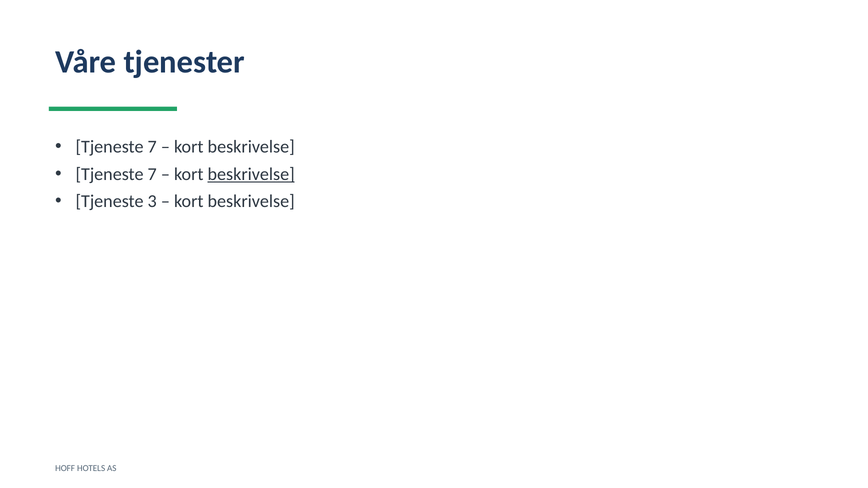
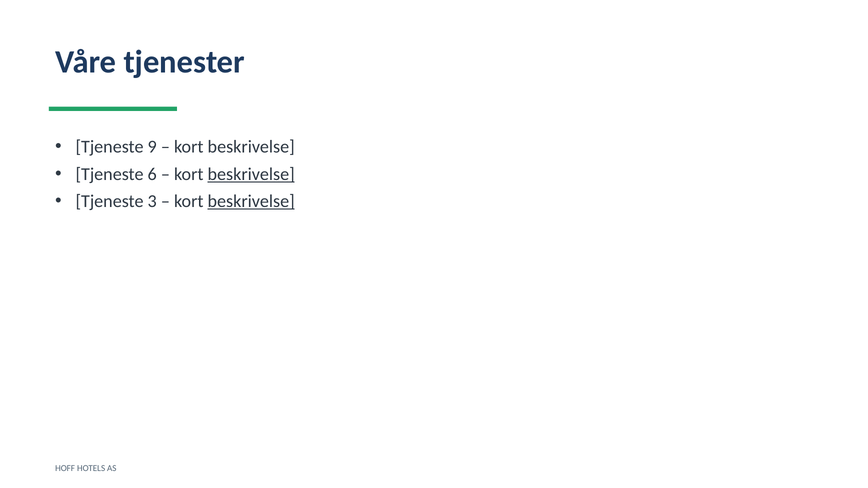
7: 7 -> 9 (152, 147)
7: 7 -> 6 (152, 174)
beskrivelse underline: none -> present (251, 201)
